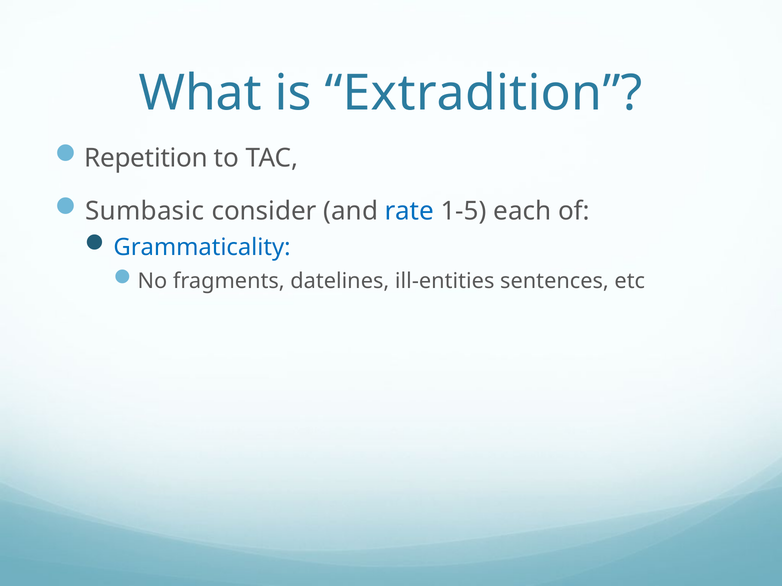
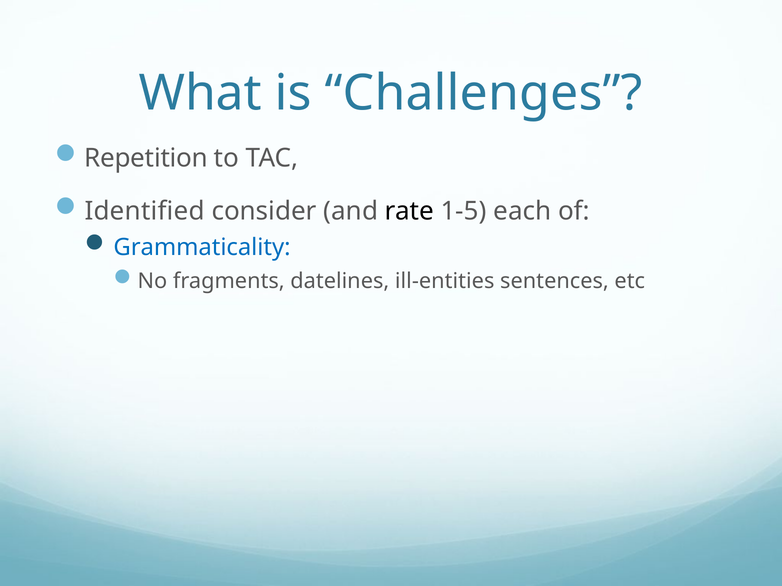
Extradition: Extradition -> Challenges (484, 93)
Sumbasic: Sumbasic -> Identified (145, 211)
rate colour: blue -> black (409, 211)
